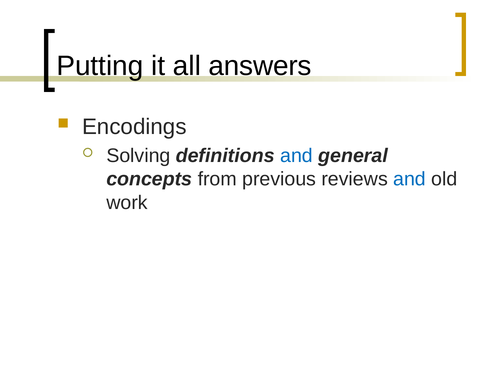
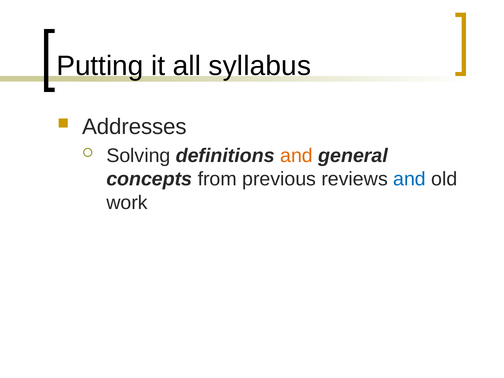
answers: answers -> syllabus (260, 66)
Encodings: Encodings -> Addresses (134, 127)
and colour: blue -> orange (296, 156)
